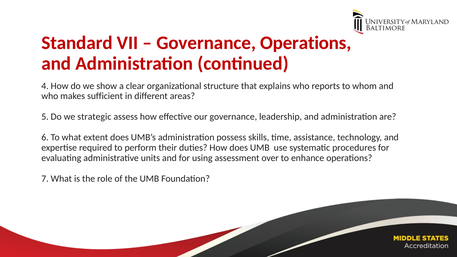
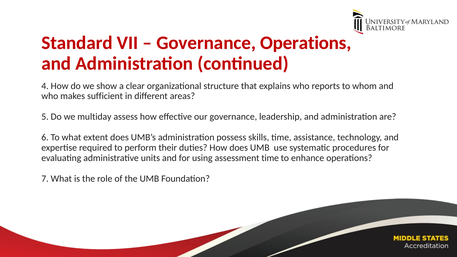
strategic: strategic -> multiday (94, 117)
assessment over: over -> time (270, 158)
